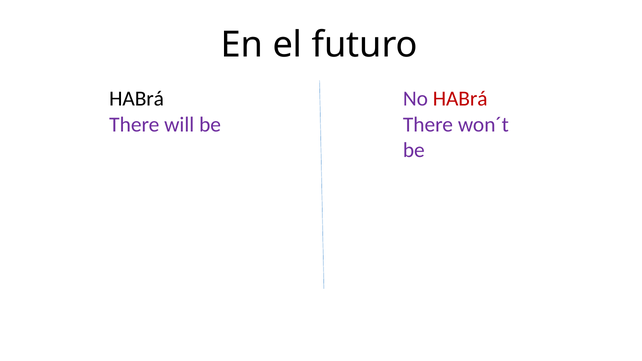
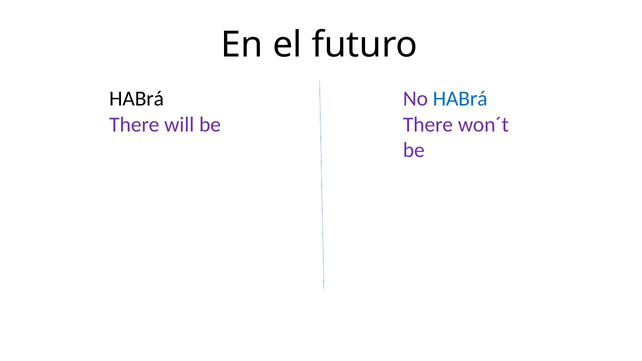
HABrá colour: red -> blue (460, 99)
